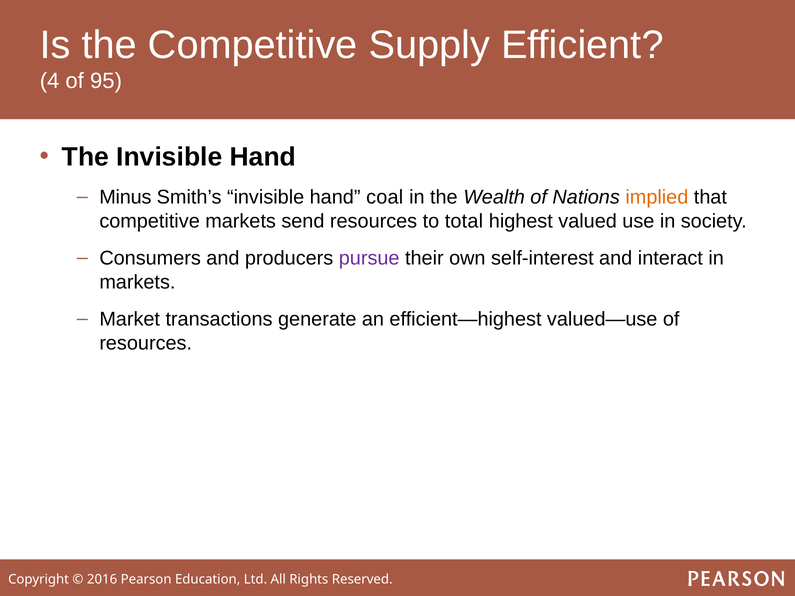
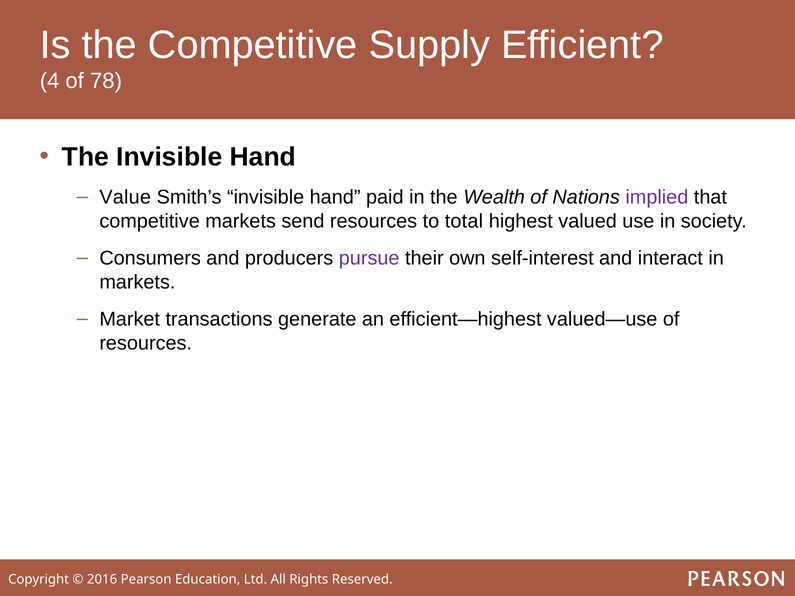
95: 95 -> 78 (106, 81)
Minus: Minus -> Value (125, 197)
coal: coal -> paid (385, 197)
implied colour: orange -> purple (657, 197)
